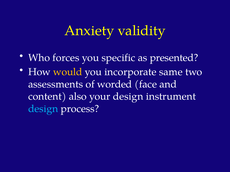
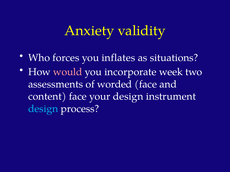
specific: specific -> inflates (118, 58)
presented: presented -> situations (174, 58)
would colour: yellow -> pink (68, 72)
same: same -> week (171, 72)
content also: also -> face (78, 97)
